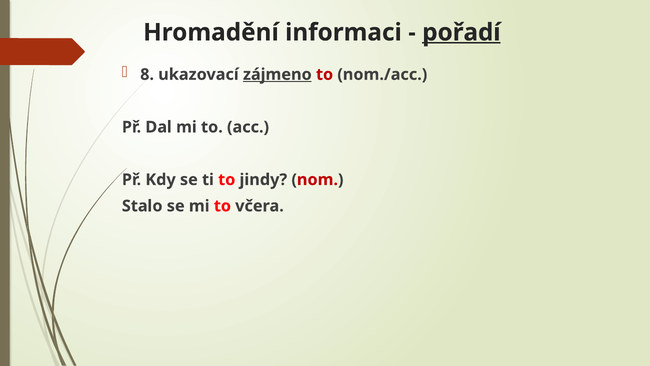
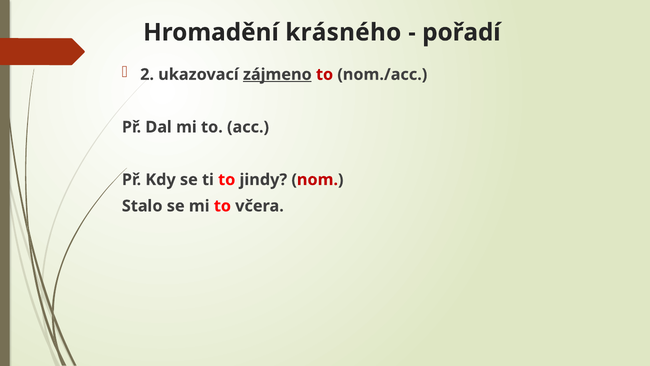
informaci: informaci -> krásného (343, 32)
pořadí underline: present -> none (461, 32)
8: 8 -> 2 (147, 74)
